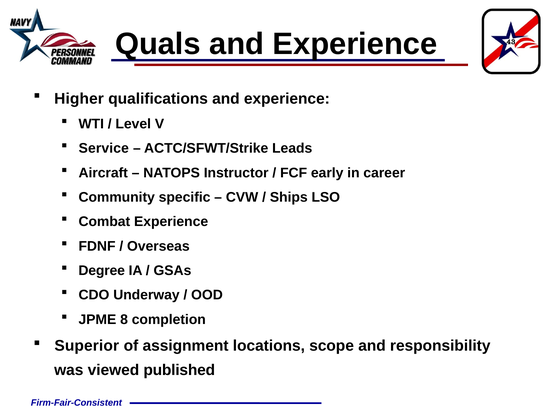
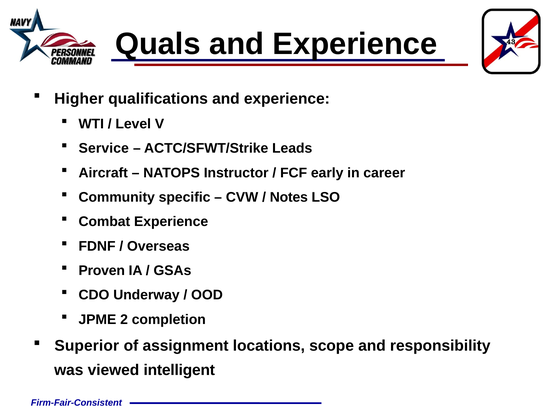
Ships: Ships -> Notes (289, 197)
Degree: Degree -> Proven (102, 271)
8: 8 -> 2 (124, 319)
published: published -> intelligent (179, 370)
